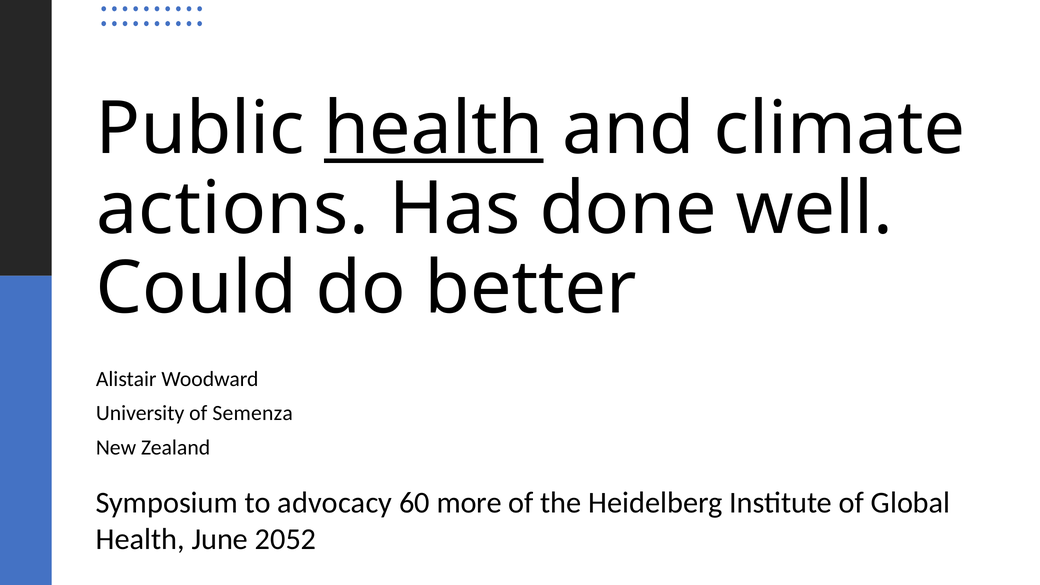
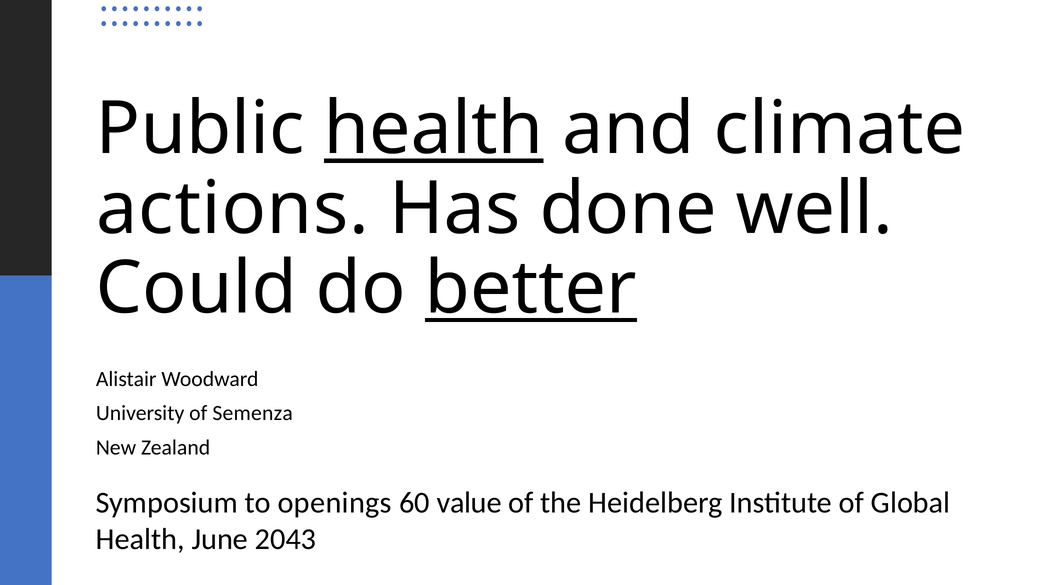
better underline: none -> present (531, 288)
advocacy: advocacy -> openings (335, 503)
more: more -> value (469, 503)
2052: 2052 -> 2043 (286, 539)
